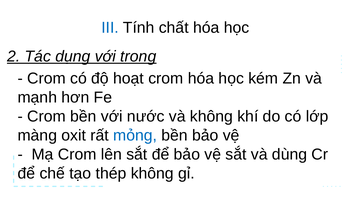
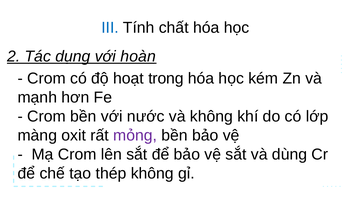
trong: trong -> hoàn (138, 56)
hoạt crom: crom -> trong (166, 78)
mỏng colour: blue -> purple (135, 135)
